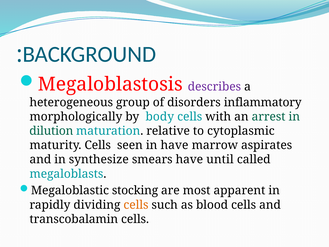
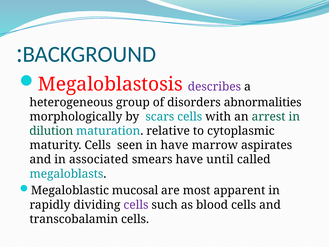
inflammatory: inflammatory -> abnormalities (263, 102)
body: body -> scars (160, 117)
synthesize: synthesize -> associated (99, 159)
stocking: stocking -> mucosal (135, 190)
cells colour: orange -> purple (136, 205)
